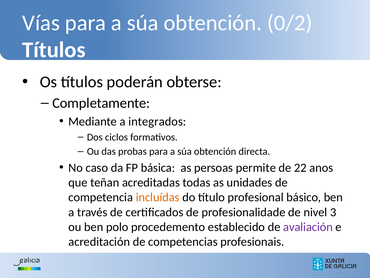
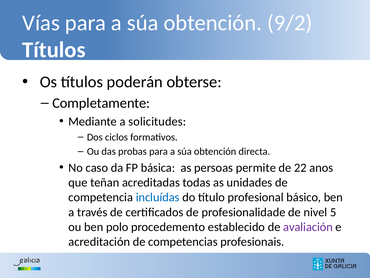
0/2: 0/2 -> 9/2 (290, 23)
integrados: integrados -> solicitudes (157, 121)
incluídas colour: orange -> blue (158, 197)
3: 3 -> 5 (333, 212)
